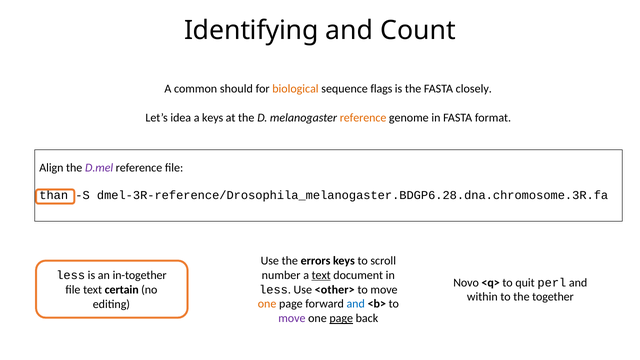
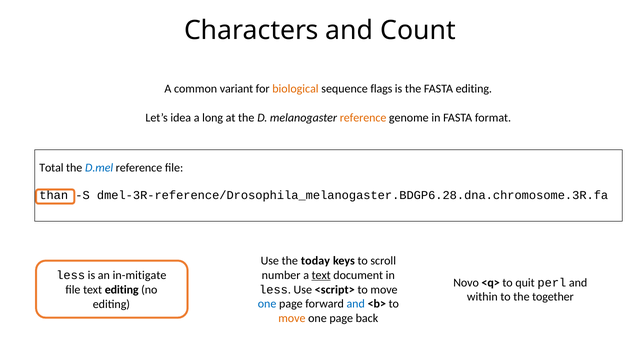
Identifying: Identifying -> Characters (251, 31)
should: should -> variant (236, 89)
FASTA closely: closely -> editing (474, 89)
a keys: keys -> long (213, 118)
Align: Align -> Total (51, 168)
D.mel colour: purple -> blue (99, 168)
errors: errors -> today (315, 261)
in-together: in-together -> in-mitigate (140, 275)
<other>: <other> -> <script> (335, 290)
text certain: certain -> editing (122, 290)
one colour: orange -> blue (267, 304)
move colour: purple -> orange (292, 318)
page underline: present -> none (341, 318)
